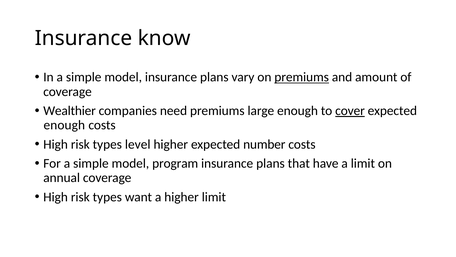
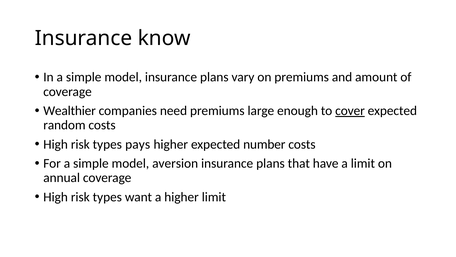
premiums underline: present -> none (302, 77)
enough: enough -> random (64, 125)
level: level -> pays (138, 144)
program: program -> aversion (175, 163)
